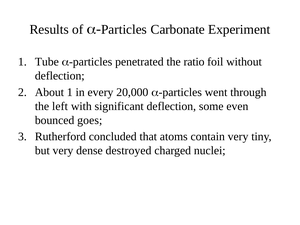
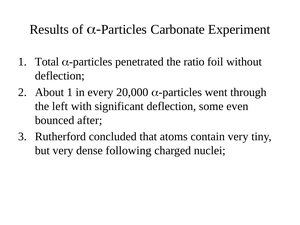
Tube: Tube -> Total (47, 62)
goes: goes -> after (90, 120)
destroyed: destroyed -> following (129, 151)
